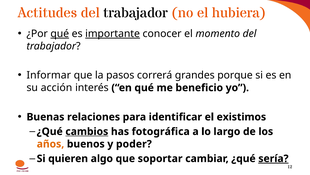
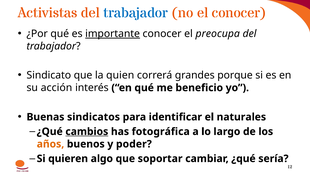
Actitudes: Actitudes -> Activistas (48, 13)
trabajador colour: black -> blue (136, 13)
el hubiera: hubiera -> conocer (239, 13)
qué underline: present -> none (60, 34)
momento: momento -> preocupa (218, 34)
Informar: Informar -> Sindicato (49, 75)
pasos: pasos -> quien (120, 75)
relaciones: relaciones -> sindicatos (94, 117)
existimos: existimos -> naturales (241, 117)
sería underline: present -> none (273, 158)
